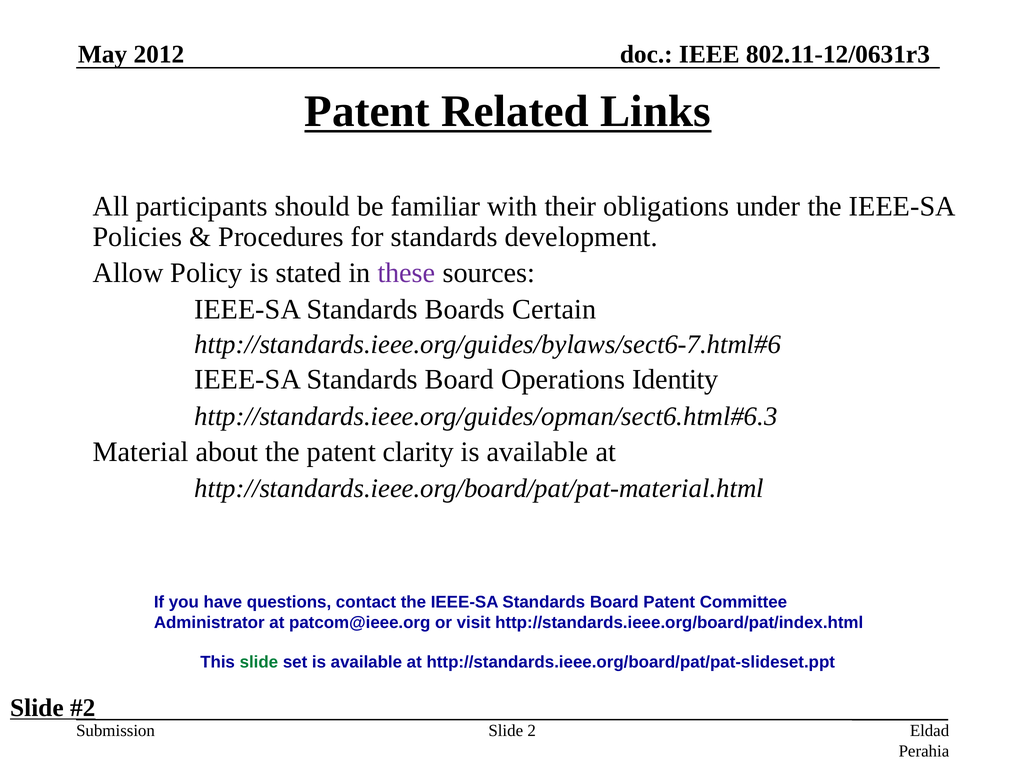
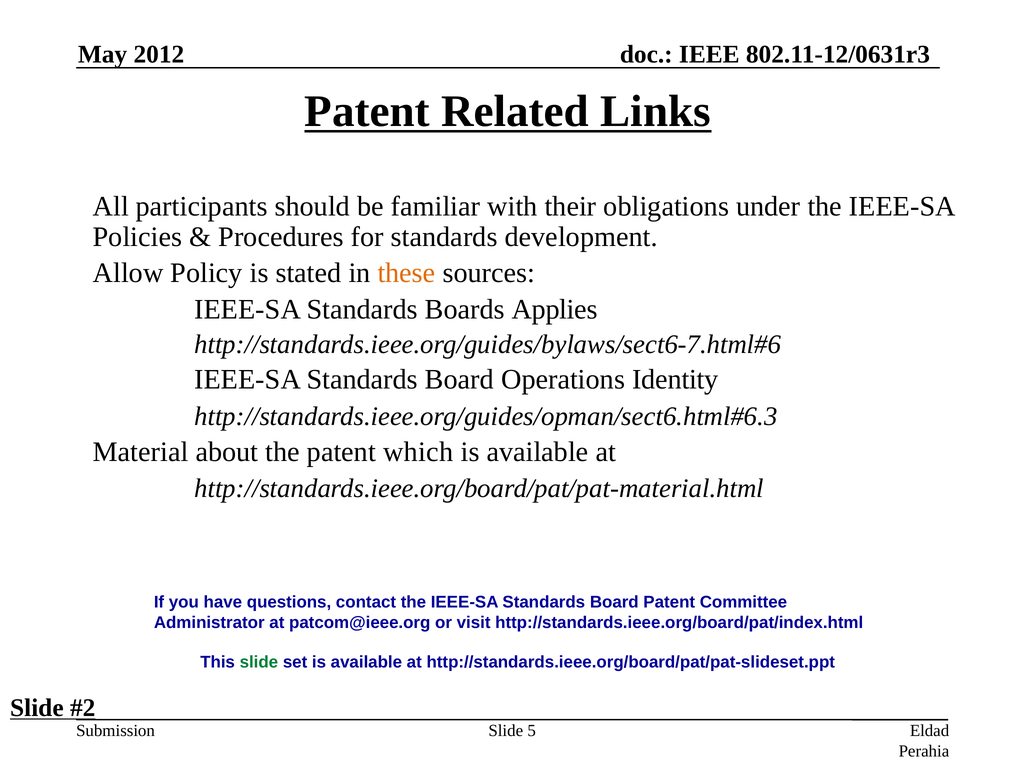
these colour: purple -> orange (407, 273)
Certain: Certain -> Applies (555, 309)
clarity: clarity -> which (418, 452)
2: 2 -> 5 (532, 731)
